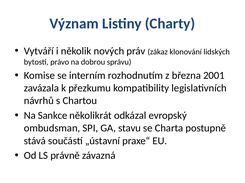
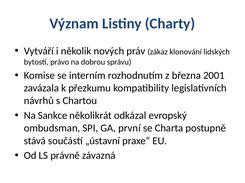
stavu: stavu -> první (129, 129)
